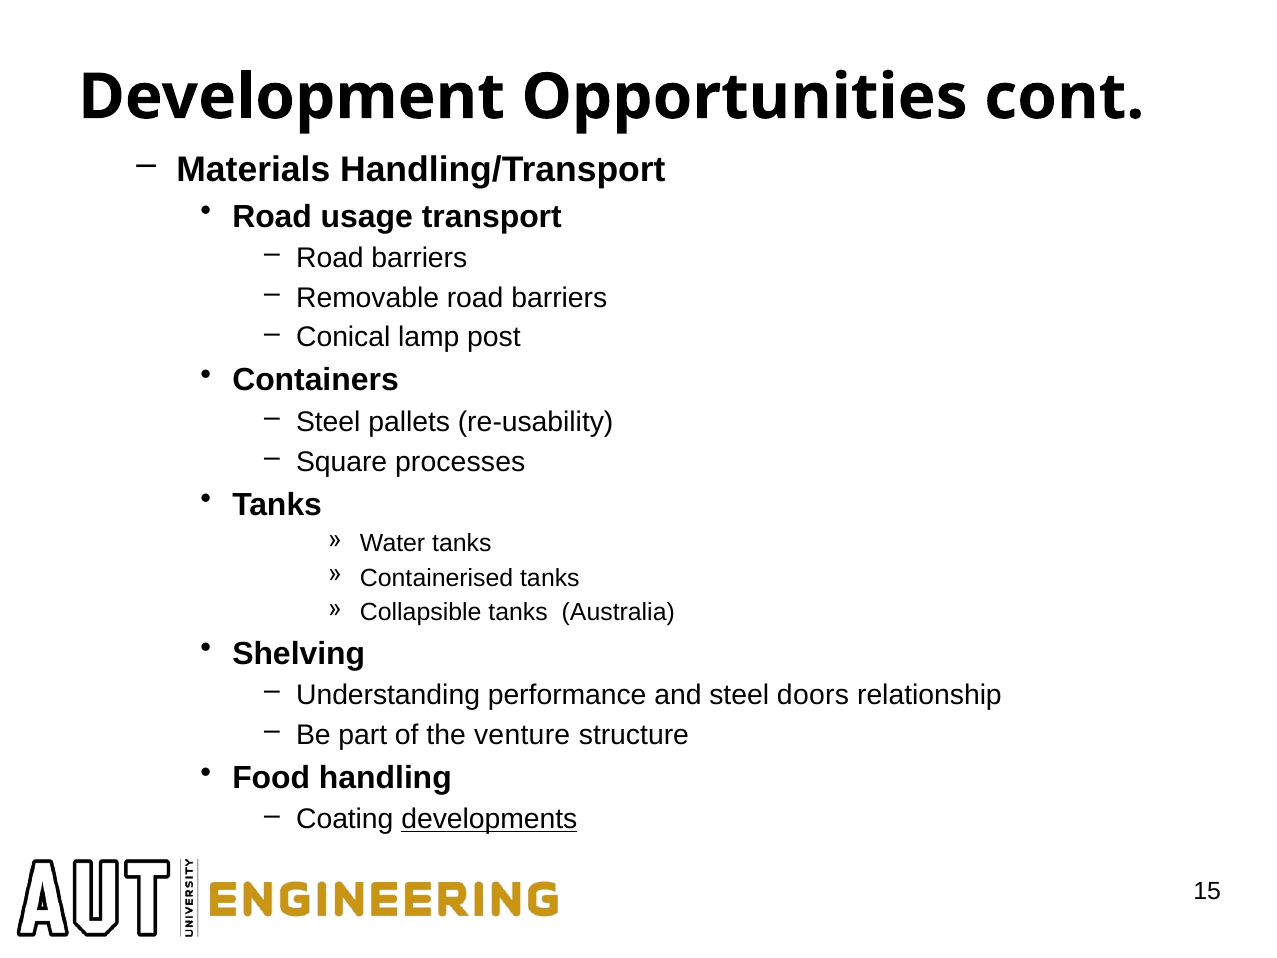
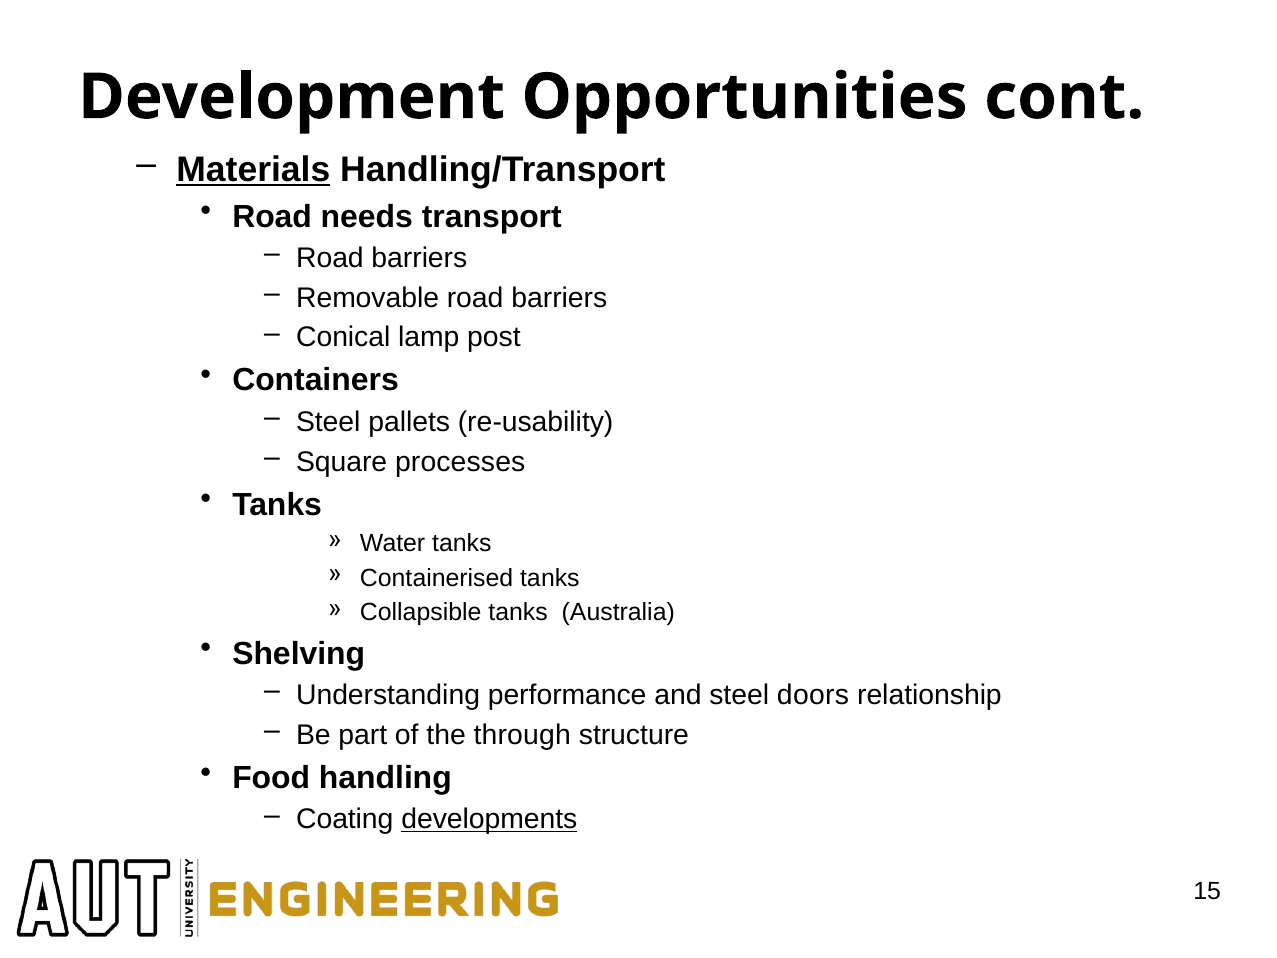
Materials underline: none -> present (253, 170)
usage: usage -> needs (367, 216)
venture: venture -> through (522, 735)
